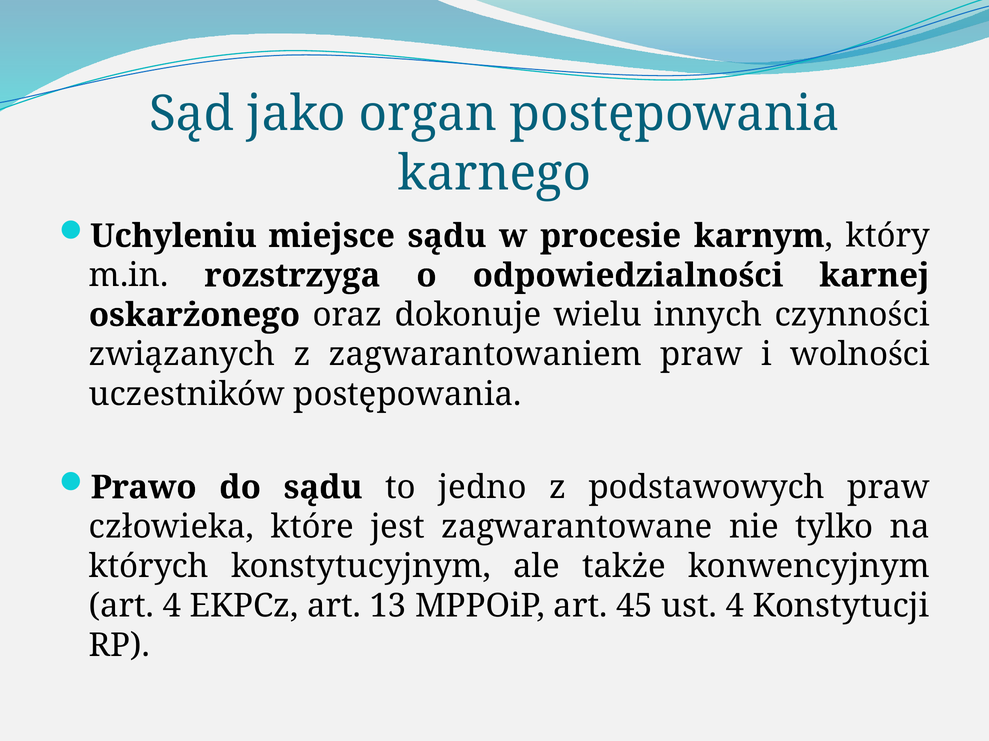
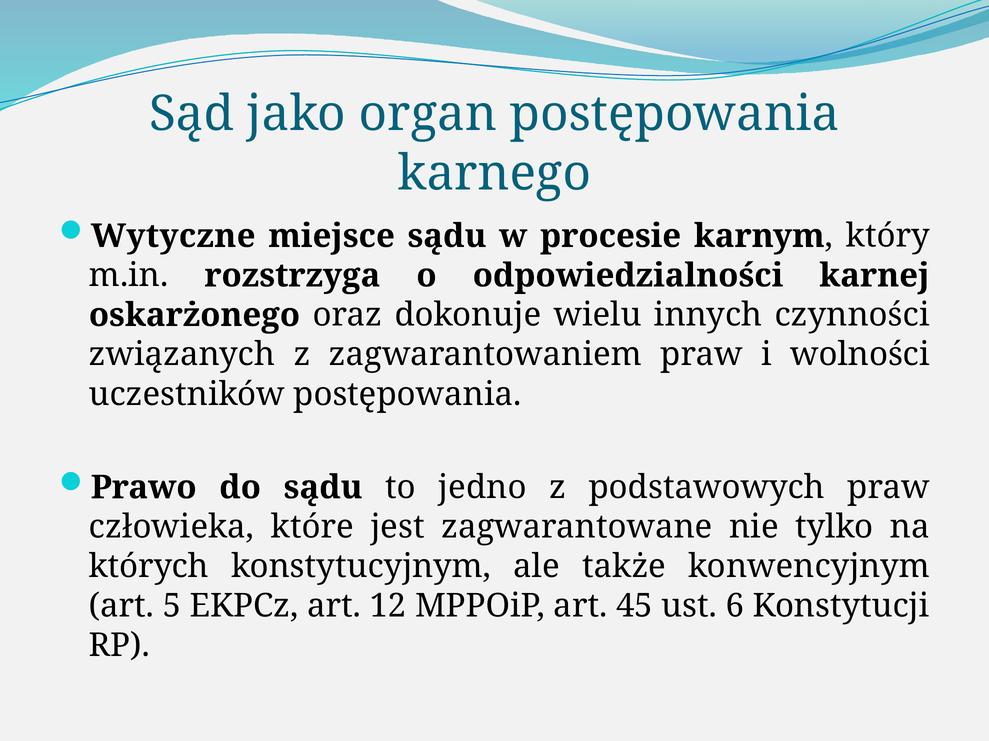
Uchyleniu: Uchyleniu -> Wytyczne (173, 236)
art 4: 4 -> 5 (172, 607)
13: 13 -> 12 (388, 607)
ust 4: 4 -> 6 (735, 607)
